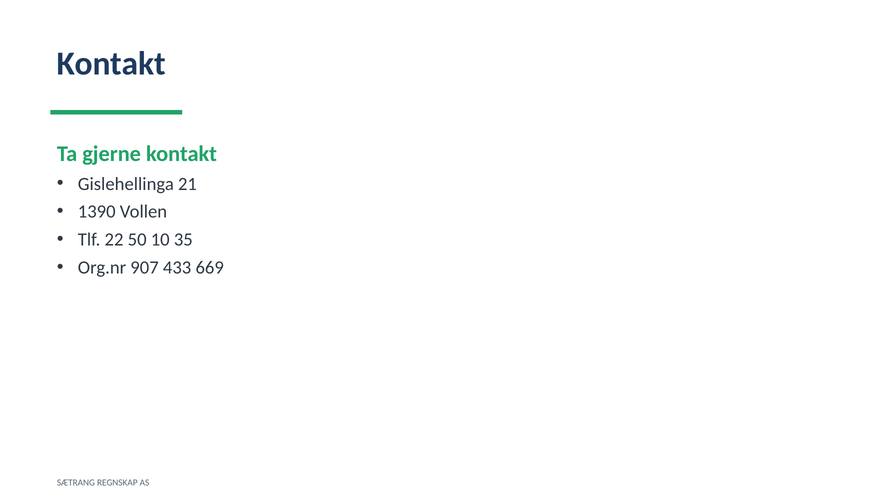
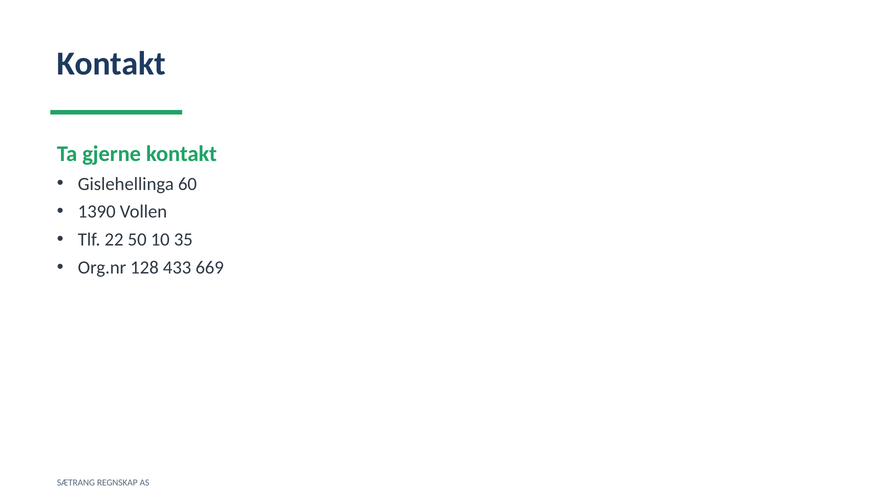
21: 21 -> 60 (187, 184)
907: 907 -> 128 (145, 268)
